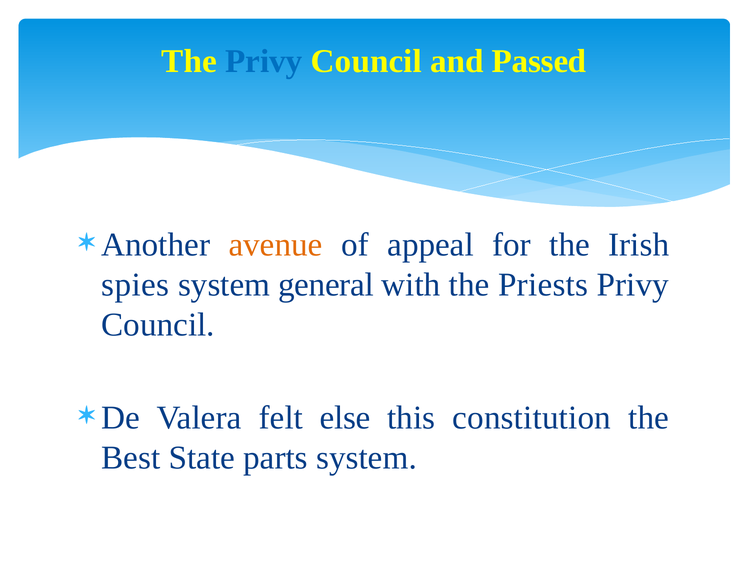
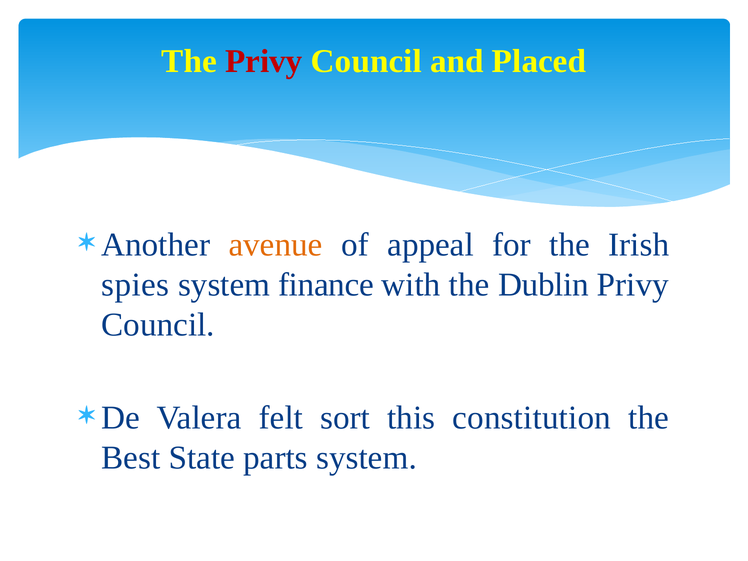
Privy colour: blue -> red (264, 61)
Passed: Passed -> Placed (539, 61)
general: general -> finance (326, 285)
Priests: Priests -> Dublin (543, 285)
else: else -> sort (345, 418)
